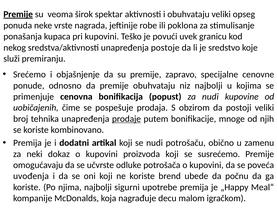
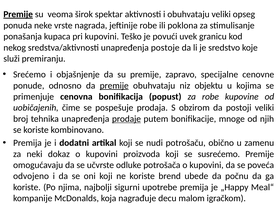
premije underline: none -> present (114, 85)
niz najbolji: najbolji -> objektu (209, 85)
za nudi: nudi -> robe (210, 97)
uvođenja: uvođenja -> odvojeno (31, 176)
